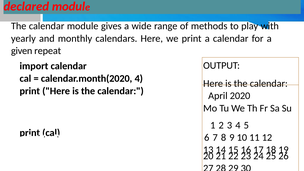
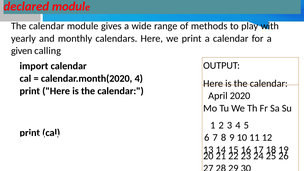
repeat: repeat -> calling (48, 51)
